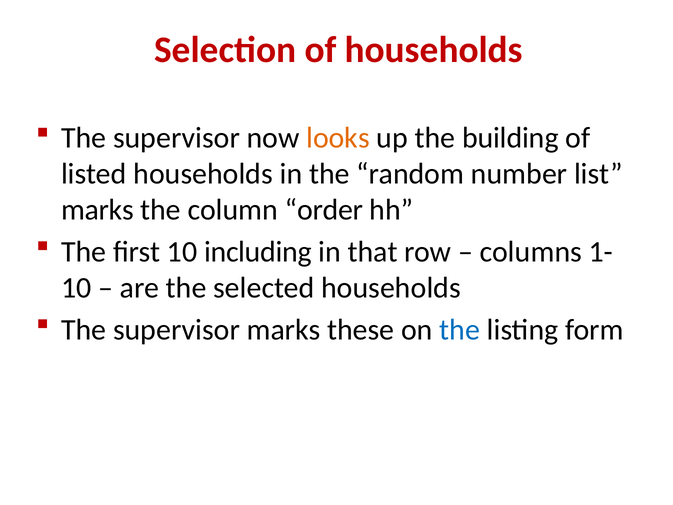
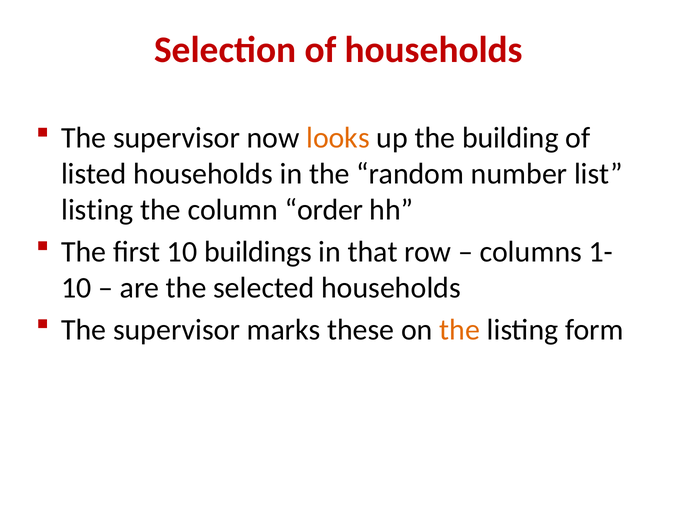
marks: marks -> listing (97, 210)
including: including -> buildings (258, 252)
the colour: blue -> orange (460, 330)
